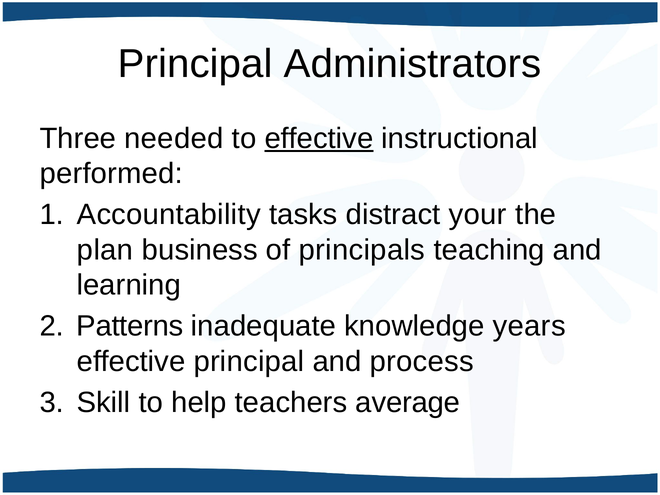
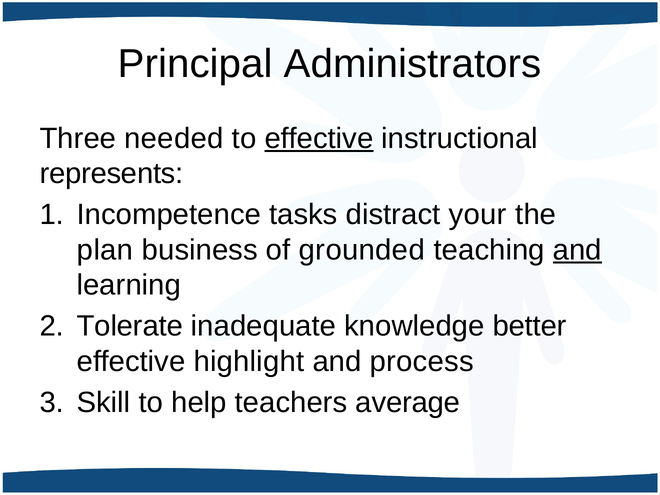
performed: performed -> represents (111, 174)
Accountability: Accountability -> Incompetence (169, 215)
principals: principals -> grounded (362, 250)
and underline: none -> present (577, 250)
Patterns: Patterns -> Tolerate (130, 326)
years: years -> better (530, 326)
effective principal: principal -> highlight (249, 361)
